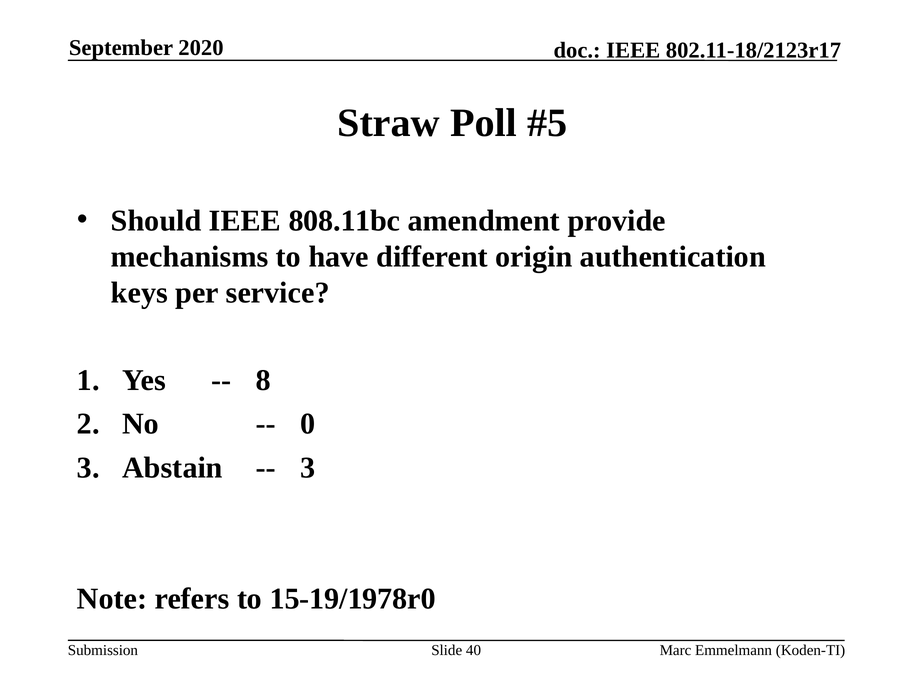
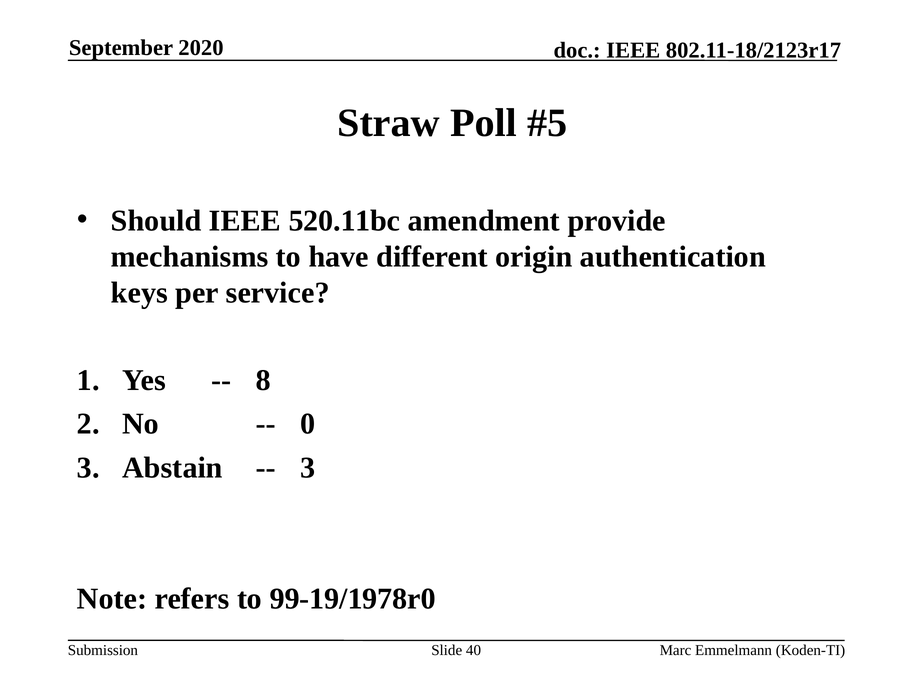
808.11bc: 808.11bc -> 520.11bc (344, 221)
15-19/1978r0: 15-19/1978r0 -> 99-19/1978r0 (353, 600)
